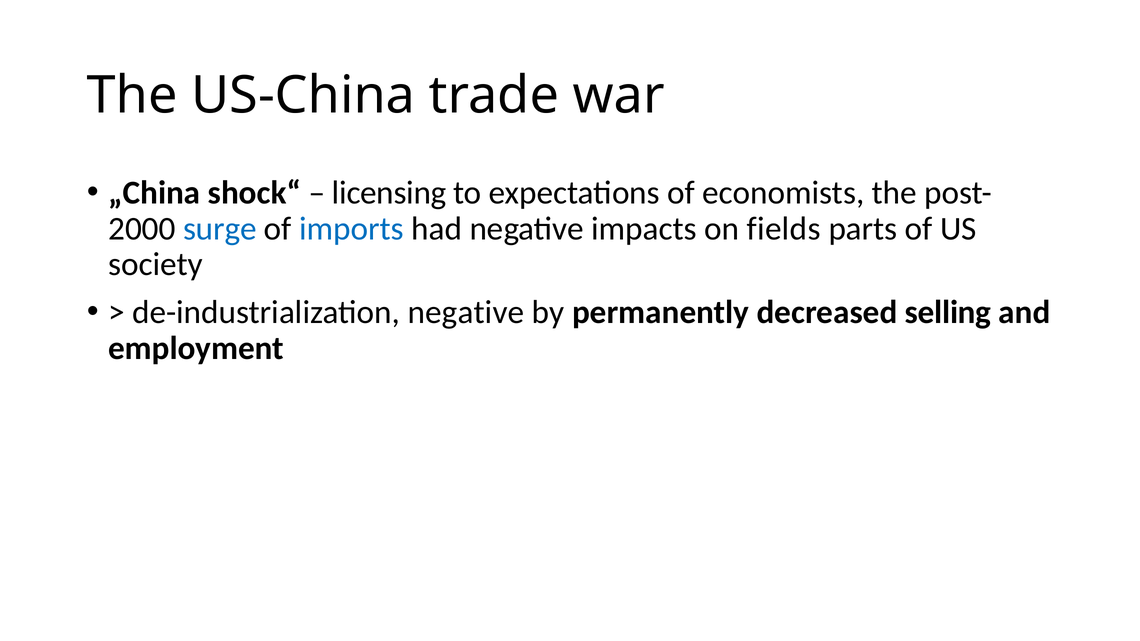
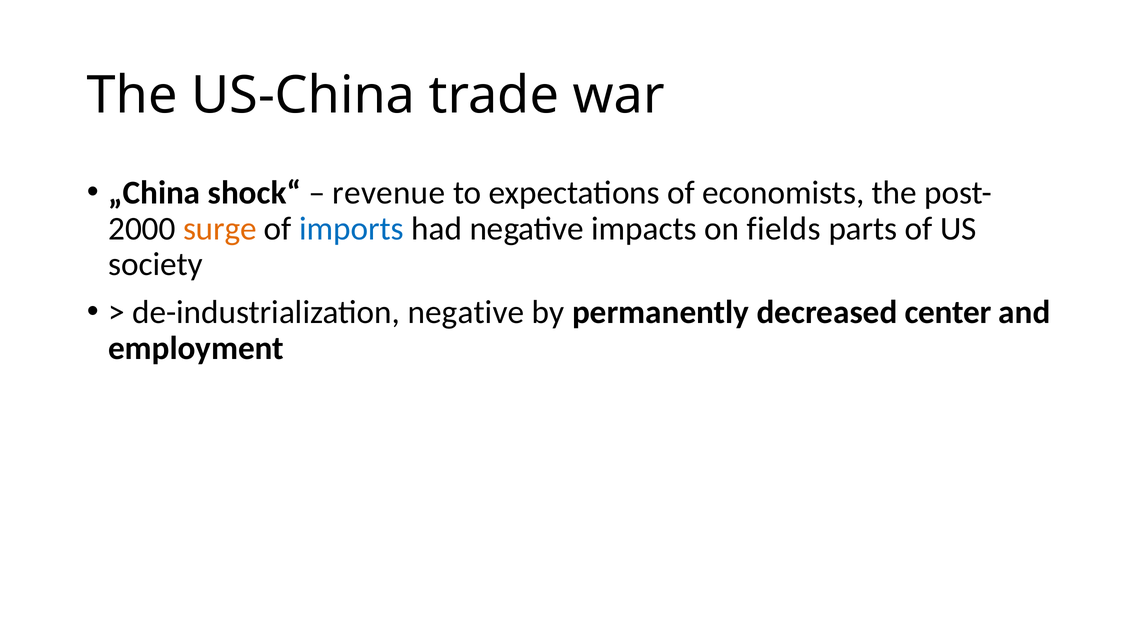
licensing: licensing -> revenue (389, 193)
surge colour: blue -> orange (220, 229)
selling: selling -> center (948, 312)
